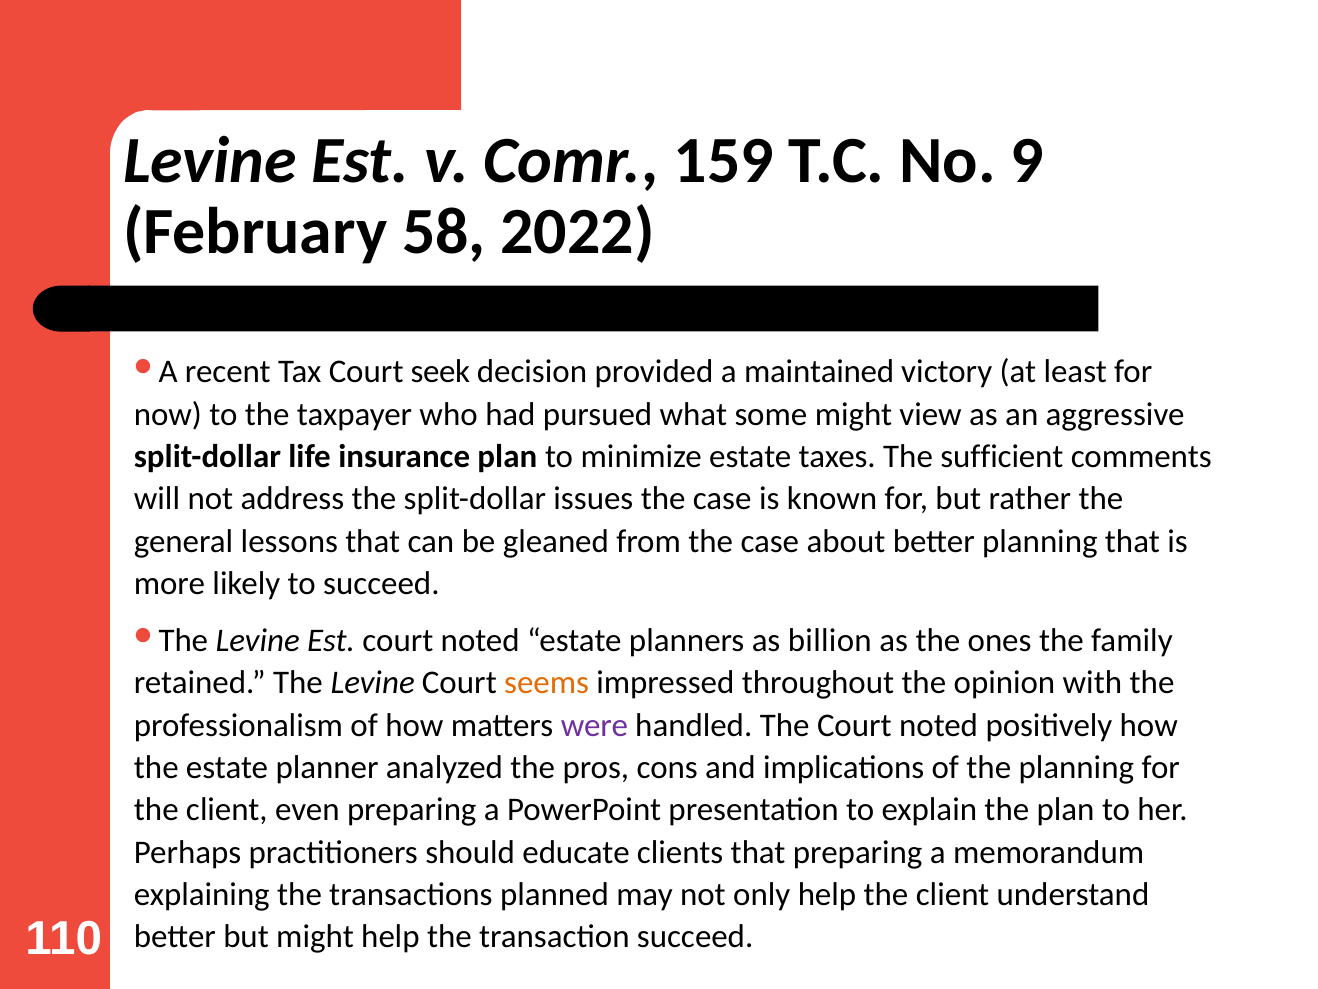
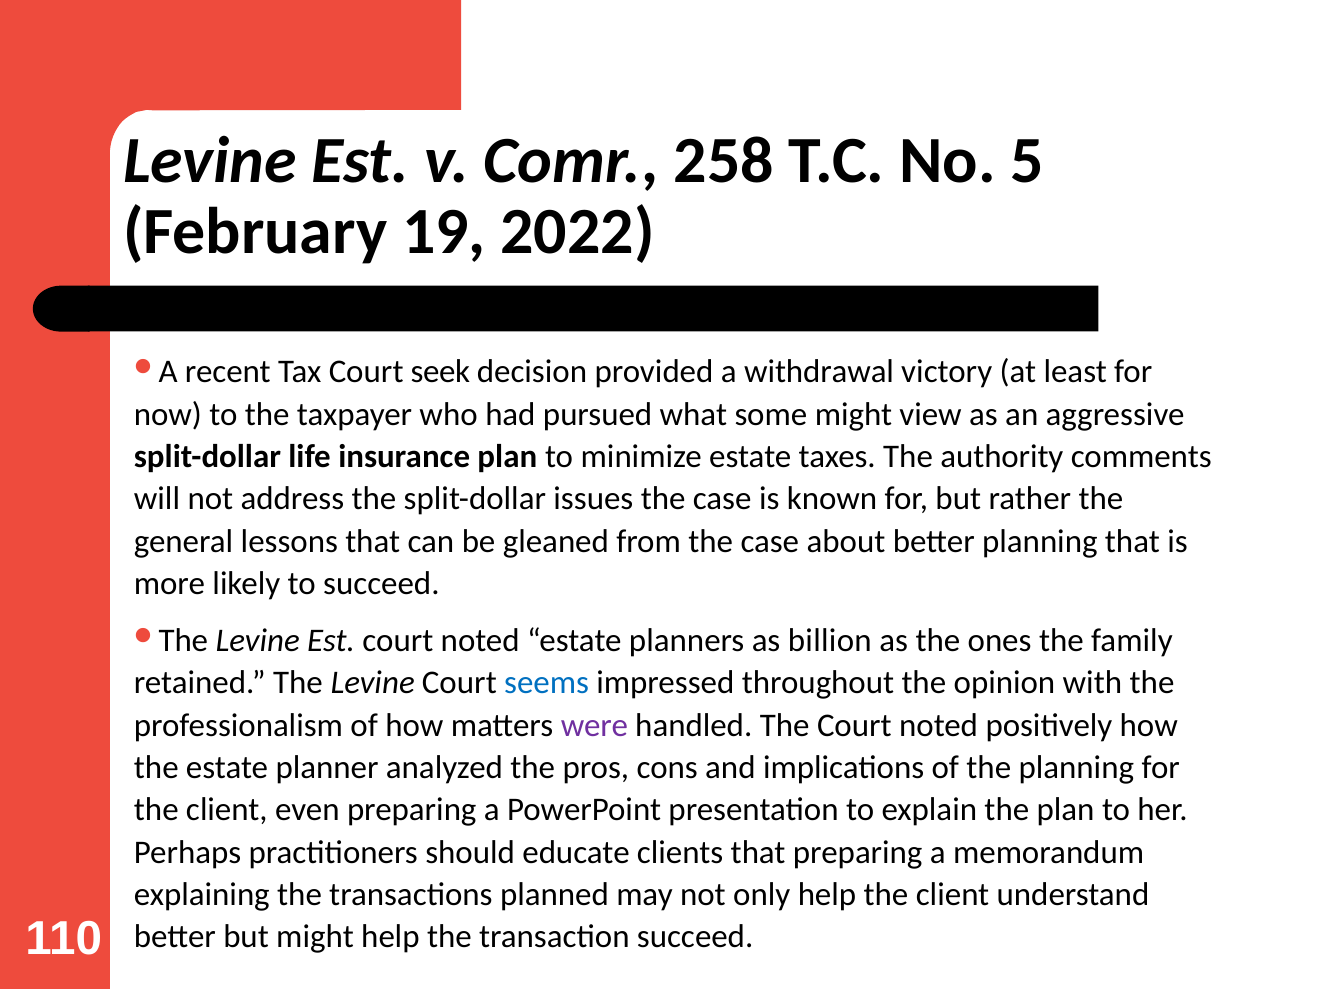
159: 159 -> 258 (724, 161)
9: 9 -> 5 (1027, 161)
58: 58 -> 19 (444, 232)
maintained: maintained -> withdrawal (819, 372)
sufficient: sufficient -> authority (1002, 456)
seems colour: orange -> blue (547, 683)
